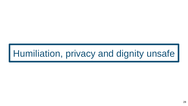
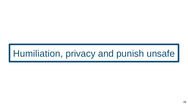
dignity: dignity -> punish (130, 54)
